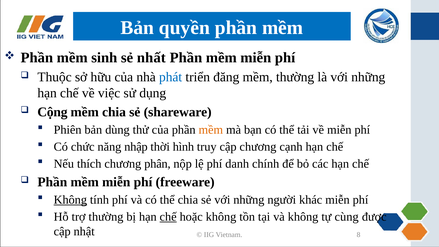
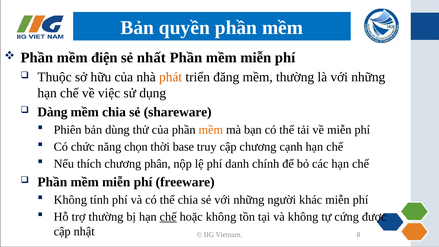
sinh: sinh -> điện (104, 58)
phát colour: blue -> orange (171, 77)
Cộng: Cộng -> Dàng (52, 112)
nhập: nhập -> chọn (136, 147)
hình: hình -> base (183, 147)
Không underline: present -> none (70, 200)
cùng: cùng -> cứng (347, 217)
